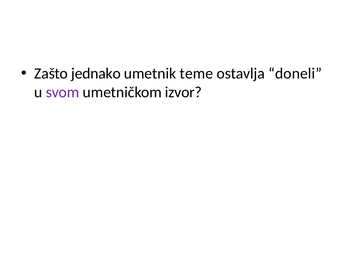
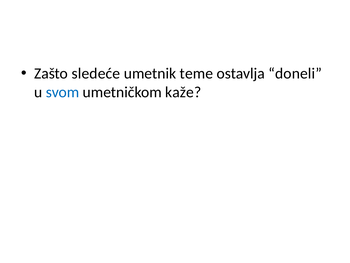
jednako: jednako -> sledeće (96, 73)
svom colour: purple -> blue (63, 92)
izvor: izvor -> kaže (183, 92)
